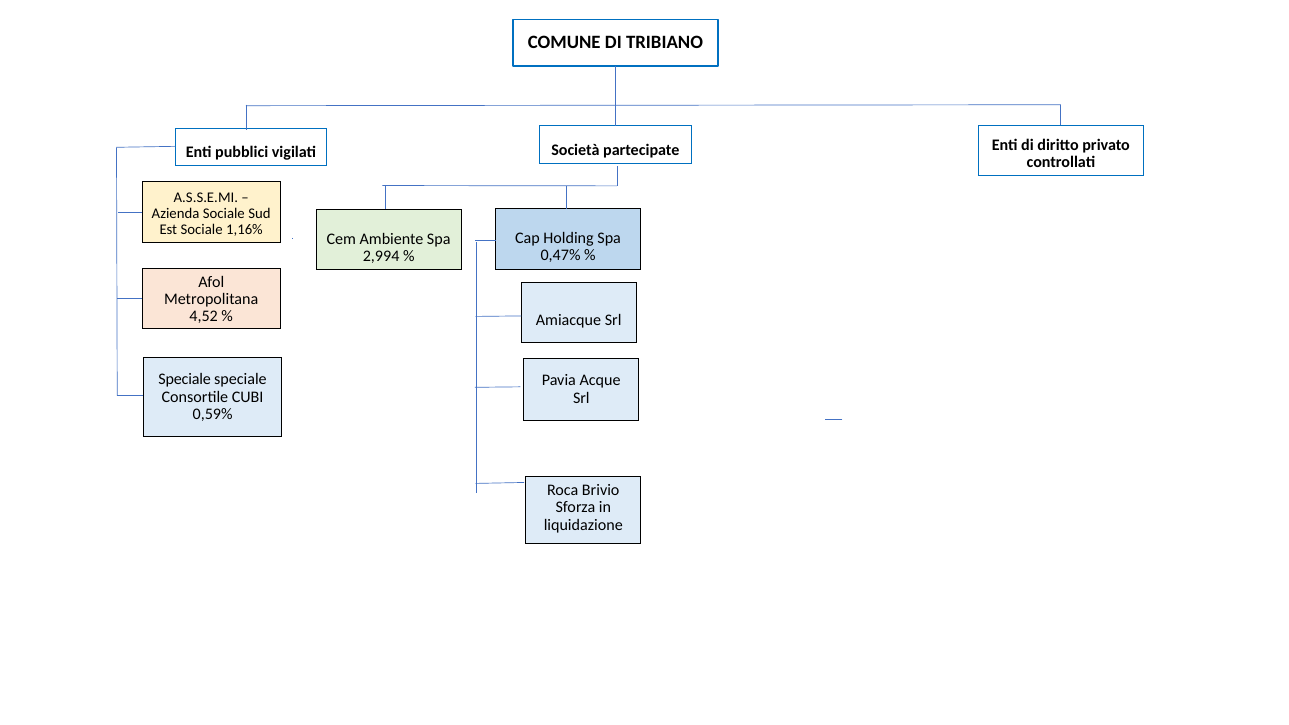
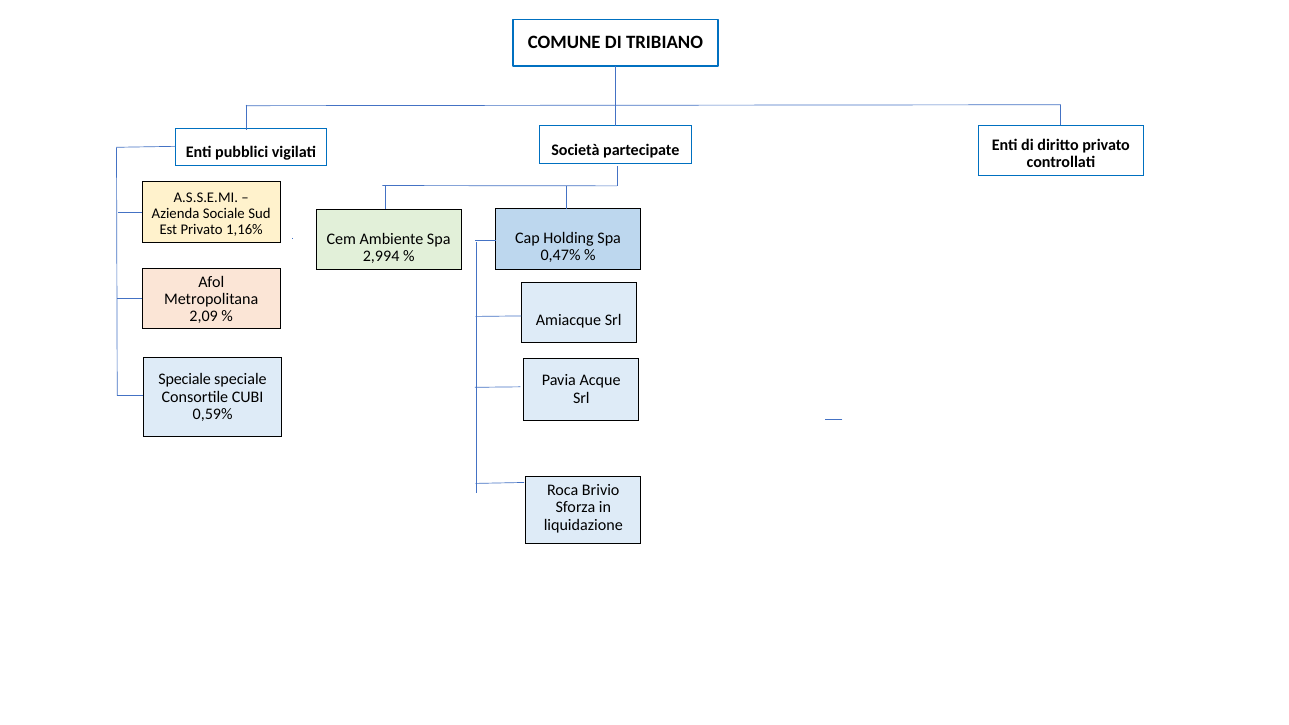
Est Sociale: Sociale -> Privato (202, 229)
4,52: 4,52 -> 2,09 (204, 317)
